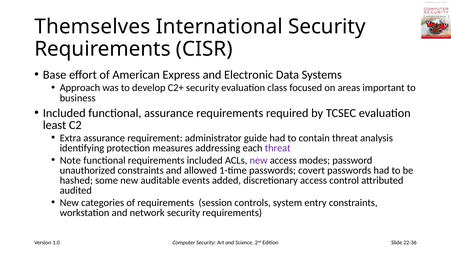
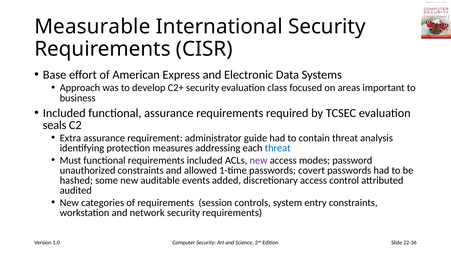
Themselves: Themselves -> Measurable (92, 27)
least: least -> seals (55, 125)
threat colour: purple -> blue (278, 148)
Note: Note -> Must (70, 160)
